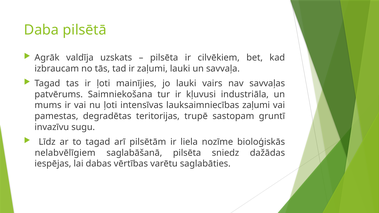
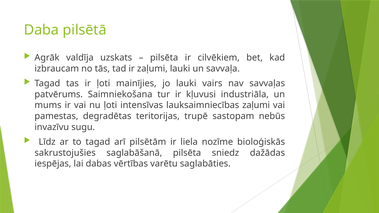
gruntī: gruntī -> nebūs (272, 116)
nelabvēlīgiem: nelabvēlīgiem -> sakrustojušies (65, 153)
